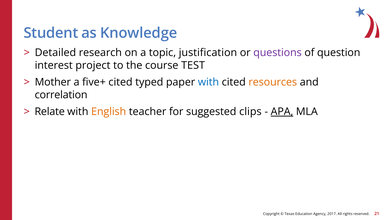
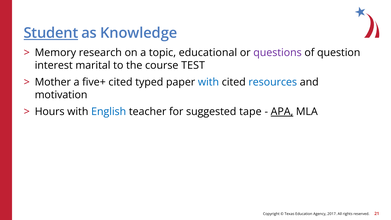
Student underline: none -> present (51, 33)
Detailed: Detailed -> Memory (55, 53)
justification: justification -> educational (208, 53)
project: project -> marital (93, 65)
resources colour: orange -> blue (273, 82)
correlation: correlation -> motivation (61, 95)
Relate: Relate -> Hours (50, 112)
English colour: orange -> blue (109, 112)
clips: clips -> tape (250, 112)
